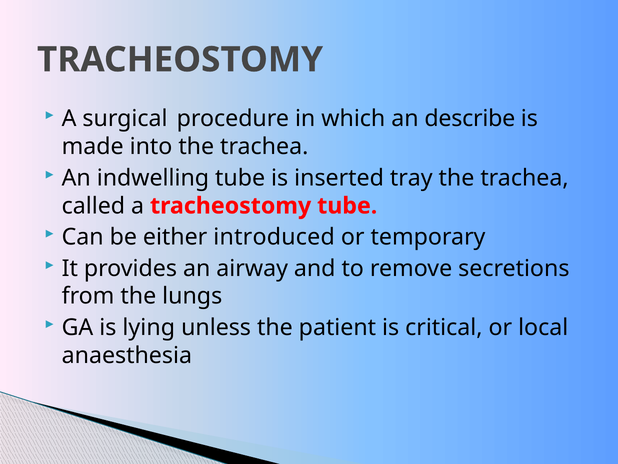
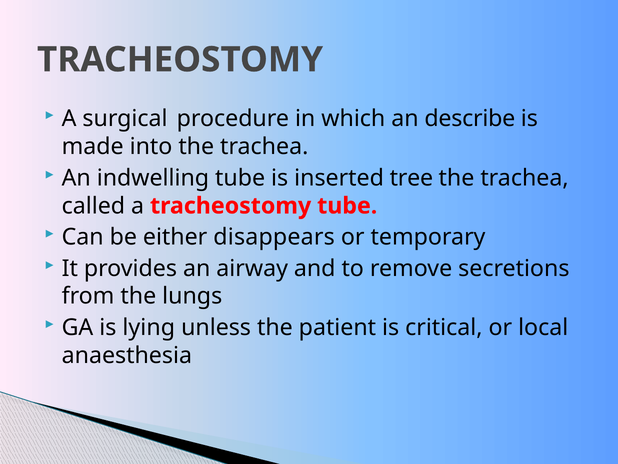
tray: tray -> tree (411, 178)
introduced: introduced -> disappears (274, 237)
